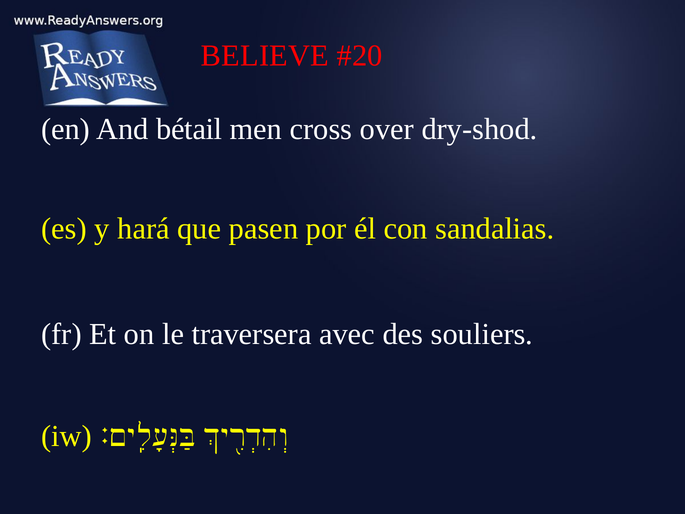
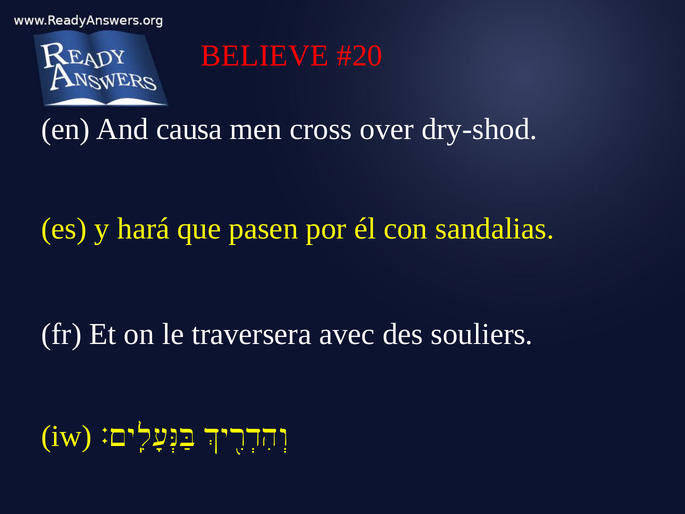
bétail: bétail -> causa (189, 129)
